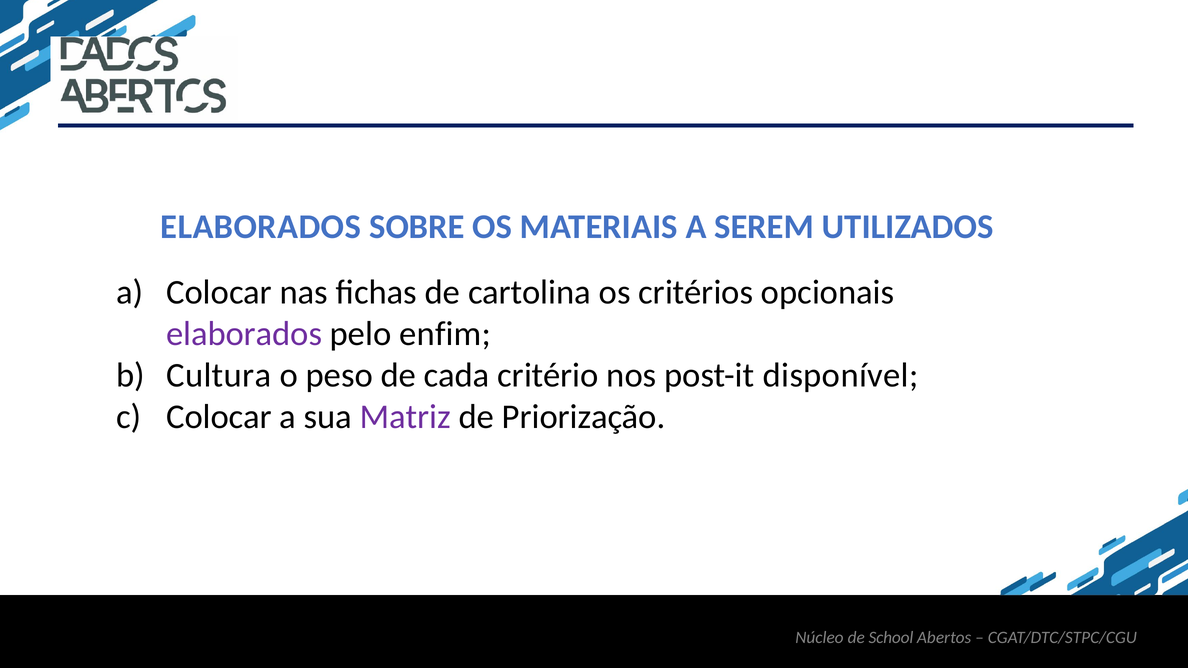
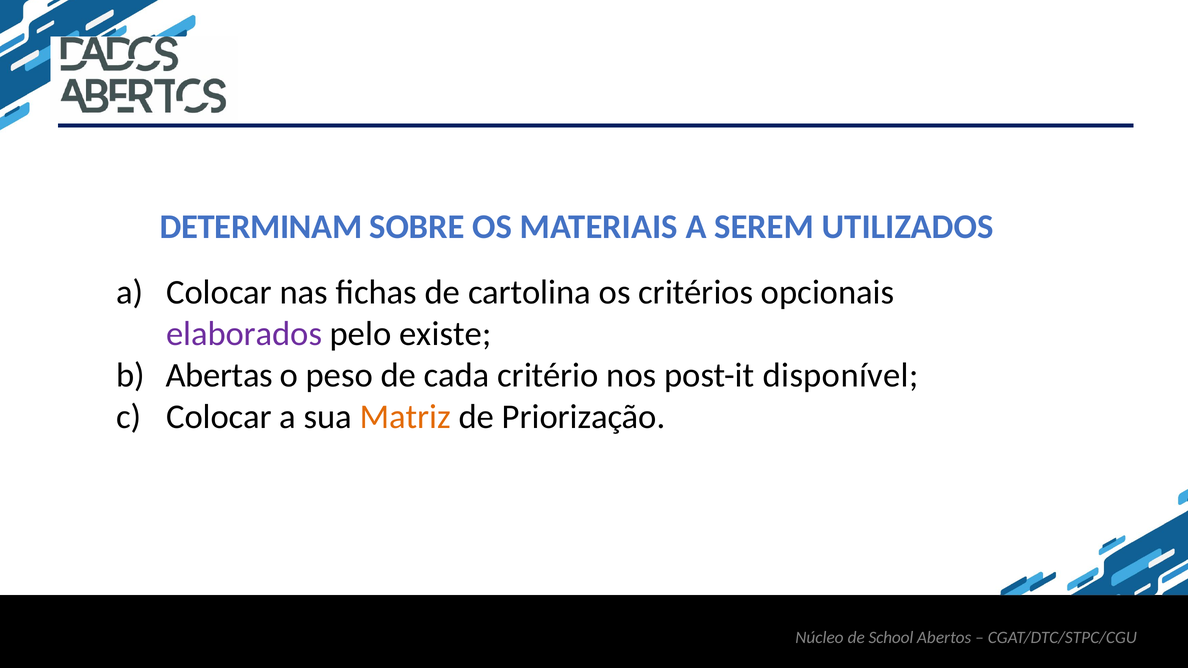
ELABORADOS: ELABORADOS -> DETERMINAM (261, 227)
enfim: enfim -> existe (445, 334)
Cultura: Cultura -> Abertas (219, 376)
Matriz colour: purple -> orange (405, 417)
